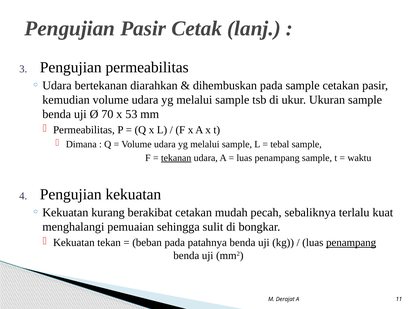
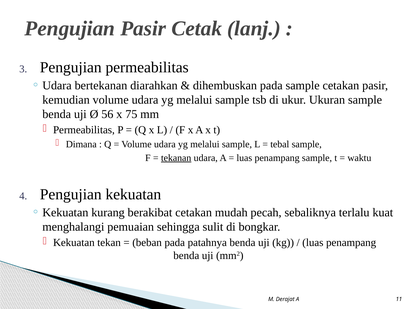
70: 70 -> 56 (107, 114)
53: 53 -> 75 (131, 114)
penampang underline: present -> none (351, 243)
